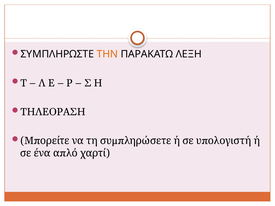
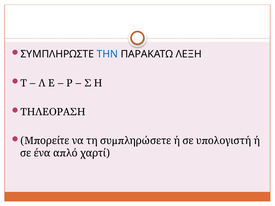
ΤΗΝ colour: orange -> blue (107, 54)
